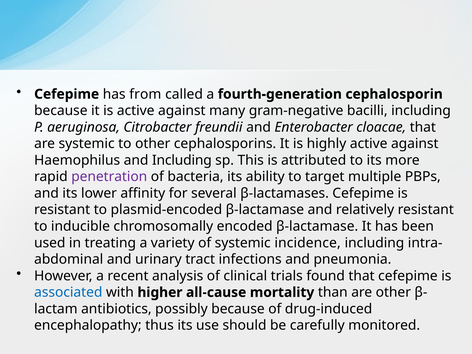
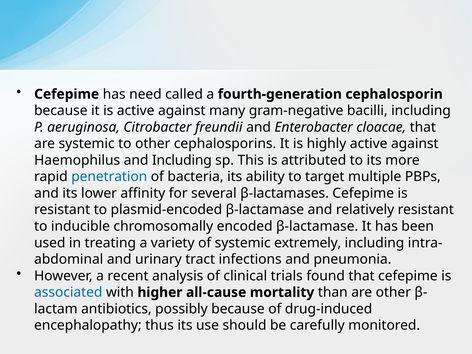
from: from -> need (145, 94)
penetration colour: purple -> blue (109, 177)
incidence: incidence -> extremely (308, 243)
